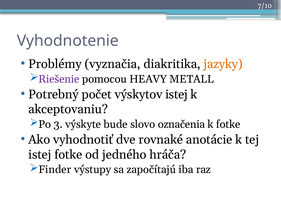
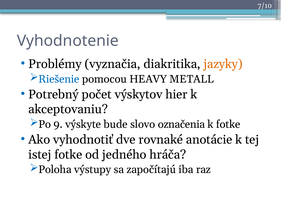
Riešenie colour: purple -> blue (59, 79)
výskytov istej: istej -> hier (176, 95)
3: 3 -> 9 (58, 125)
Finder: Finder -> Poloha (55, 170)
